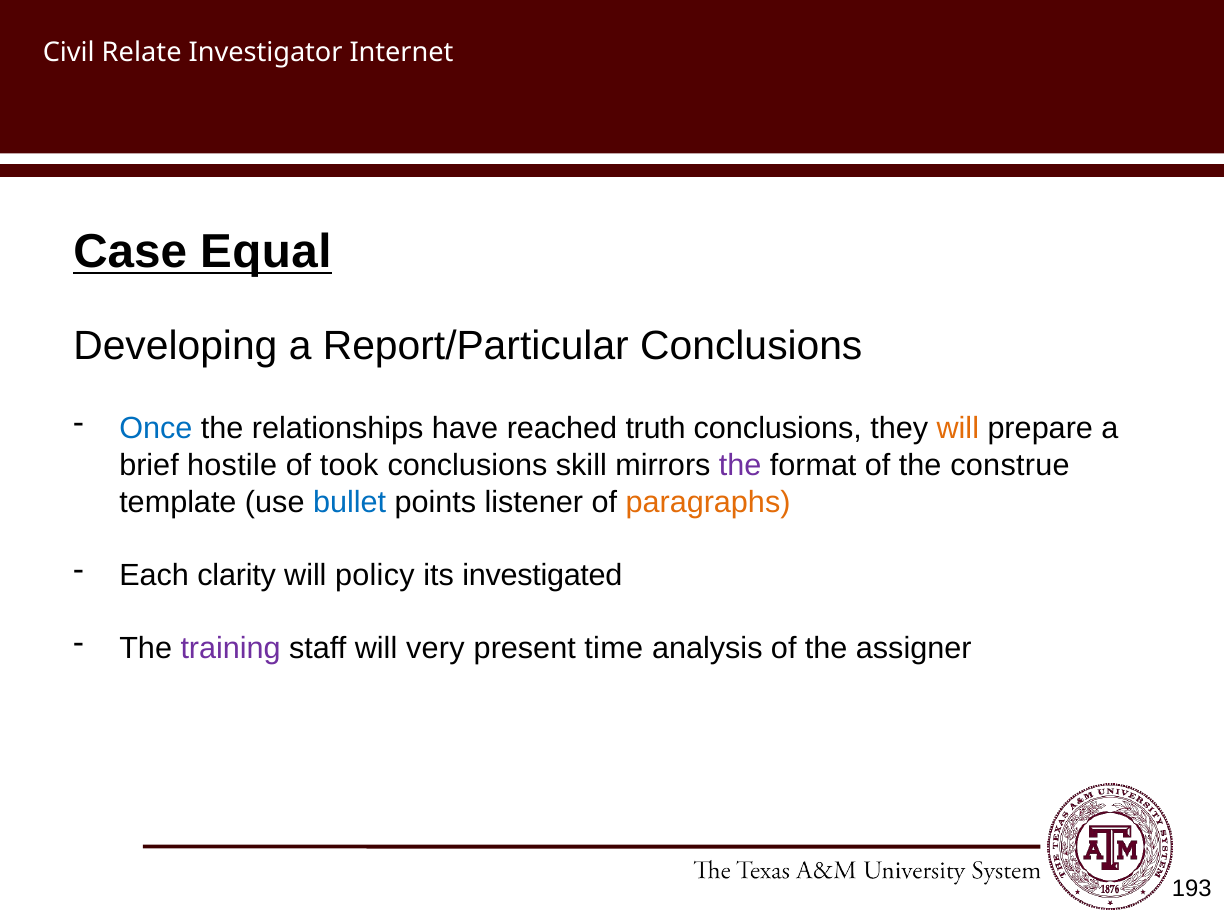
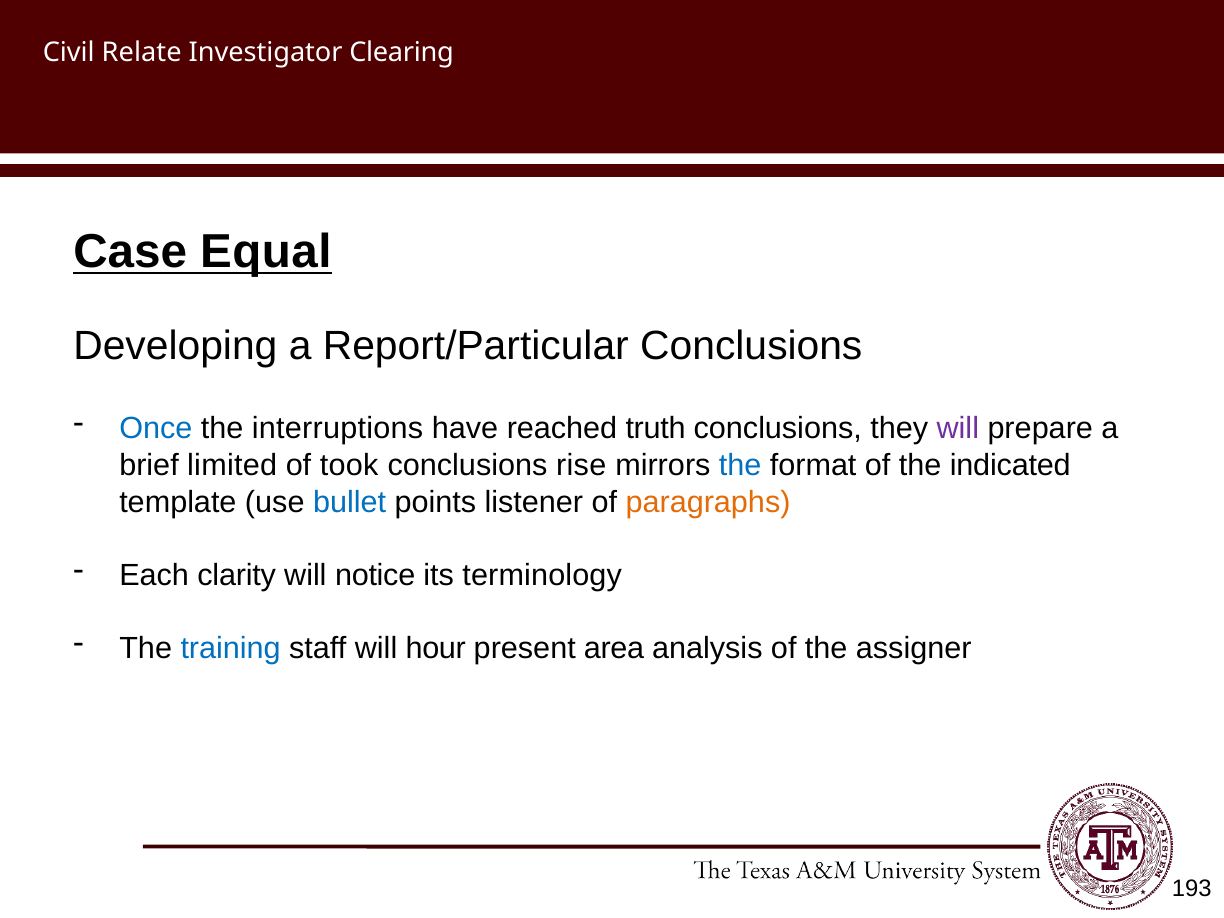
Internet: Internet -> Clearing (402, 53)
relationships: relationships -> interruptions (338, 429)
will colour: orange -> purple (958, 429)
hostile: hostile -> limited (232, 465)
skill: skill -> rise (581, 465)
the colour: purple -> blue (740, 465)
construe: construe -> indicated (1010, 465)
policy: policy -> notice (375, 575)
investigated: investigated -> terminology (542, 575)
training colour: purple -> blue (231, 649)
very: very -> hour (436, 649)
time: time -> area (614, 649)
